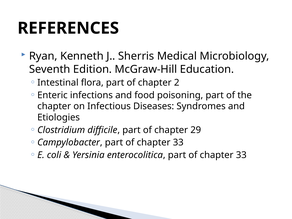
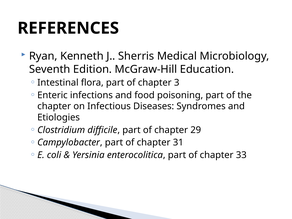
2: 2 -> 3 (177, 83)
33: 33 -> 31 (178, 143)
